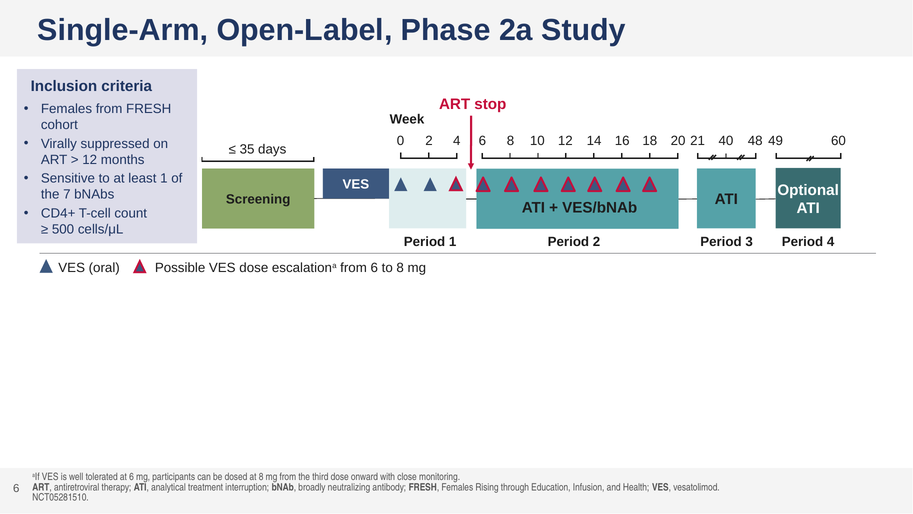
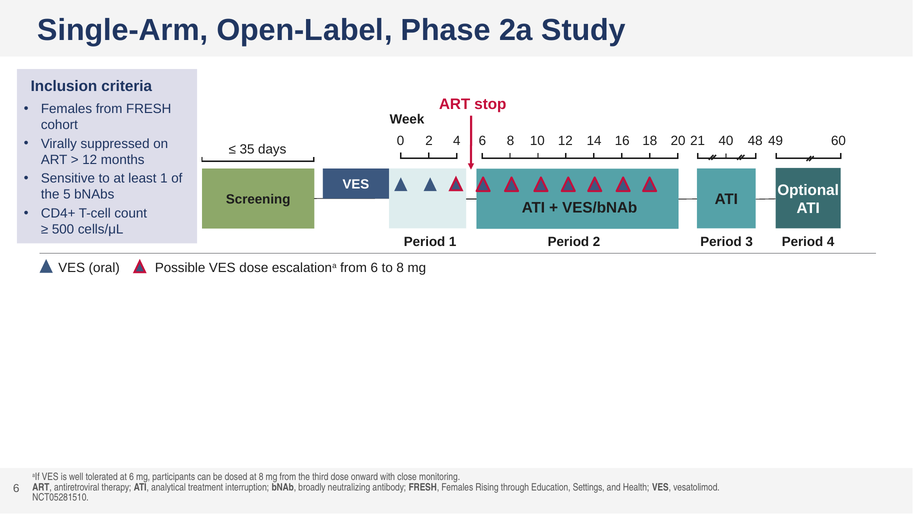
7: 7 -> 5 (67, 194)
Infusion: Infusion -> Settings (589, 487)
